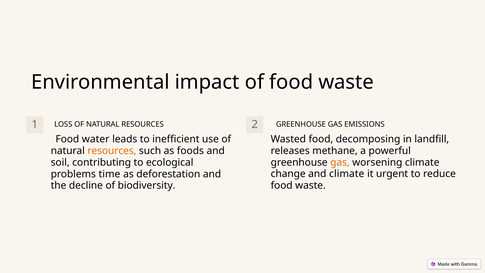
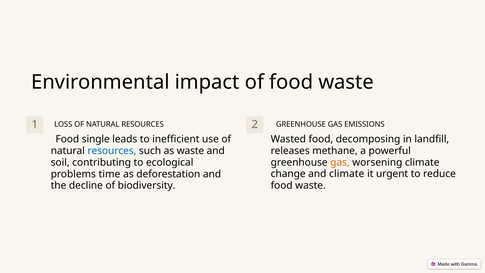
water: water -> single (96, 139)
resources colour: orange -> blue (112, 151)
as foods: foods -> waste (190, 151)
